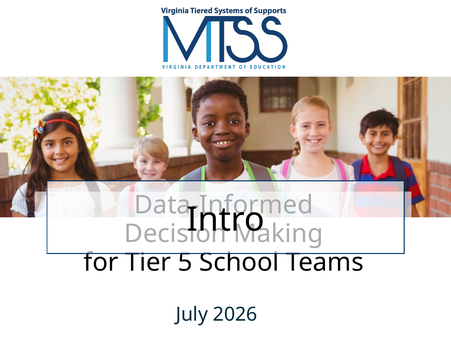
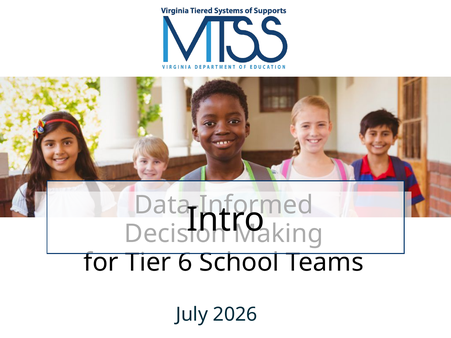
5: 5 -> 6 (185, 263)
